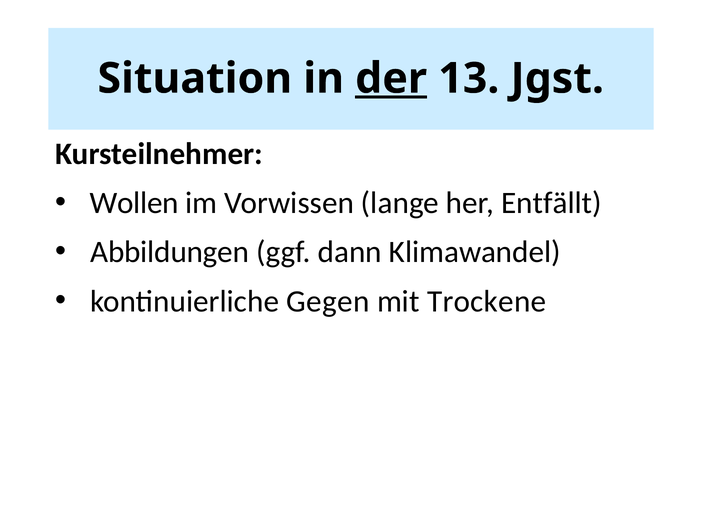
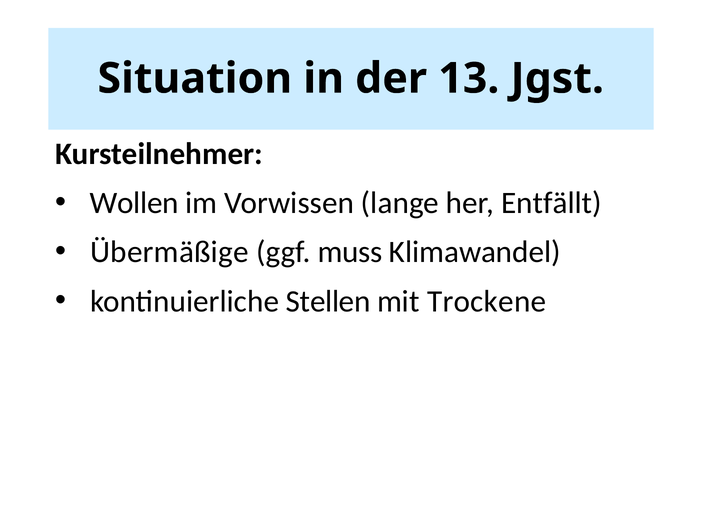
der underline: present -> none (391, 79)
Abbildungen: Abbildungen -> Übermäßige (169, 252)
dann: dann -> muss (350, 252)
Gegen: Gegen -> Stellen (328, 302)
